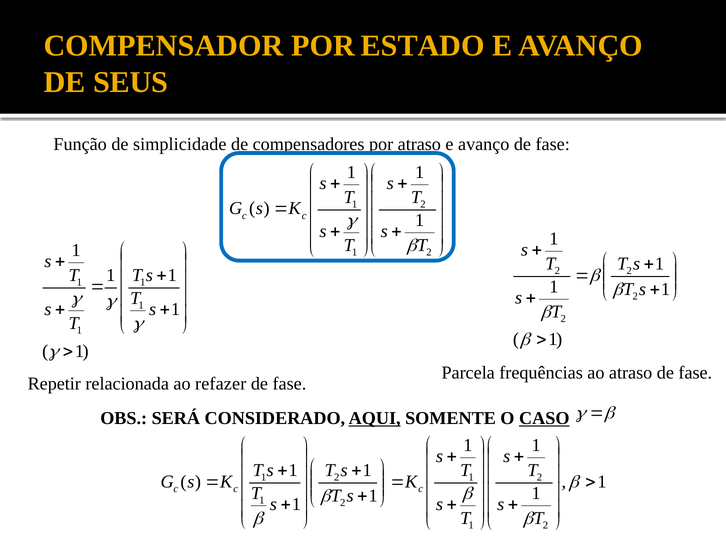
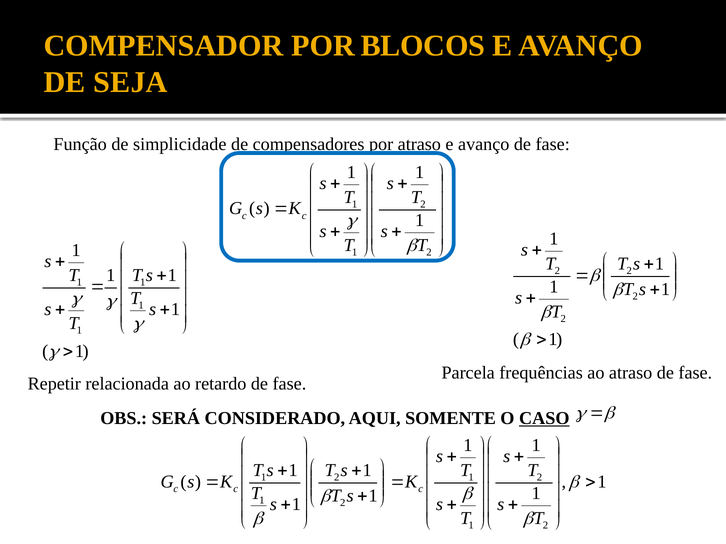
ESTADO: ESTADO -> BLOCOS (423, 46)
SEUS: SEUS -> SEJA (130, 82)
refazer: refazer -> retardo (221, 384)
AQUI underline: present -> none (375, 418)
